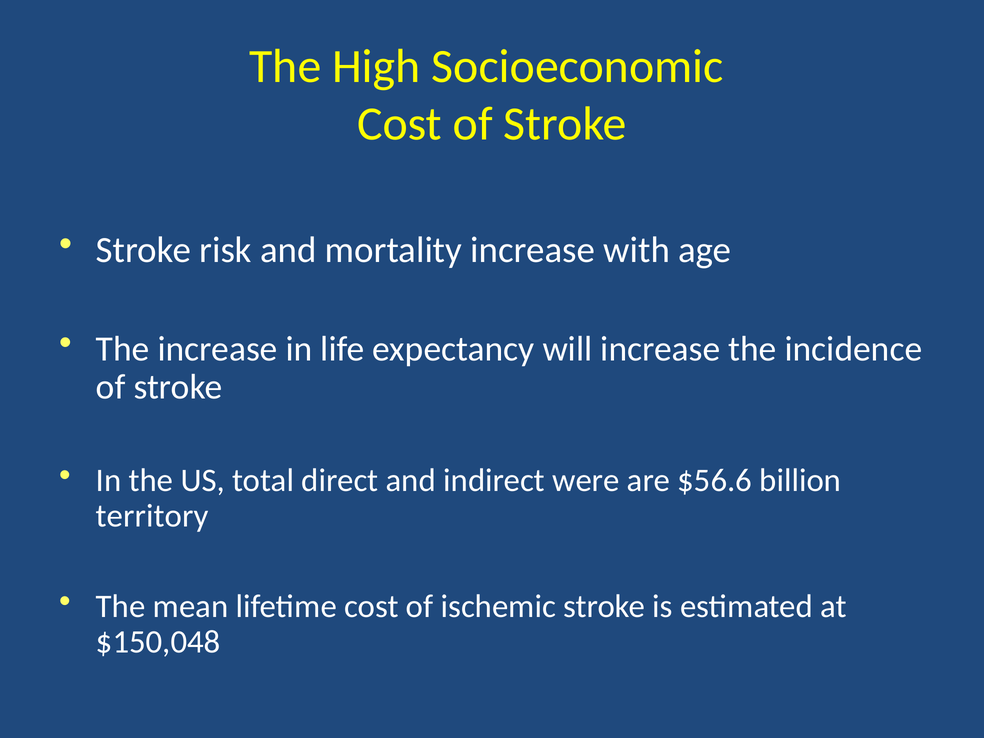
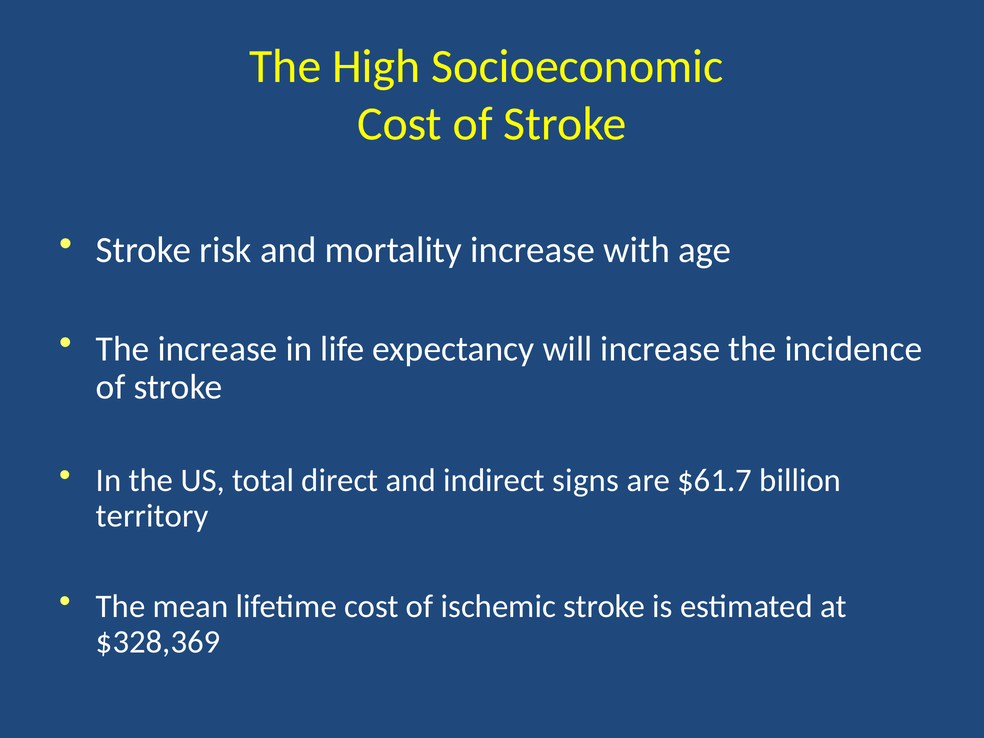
were: were -> signs (586, 481)
$56.6: $56.6 -> $61.7 (715, 481)
$150,048: $150,048 -> $328,369 (158, 642)
